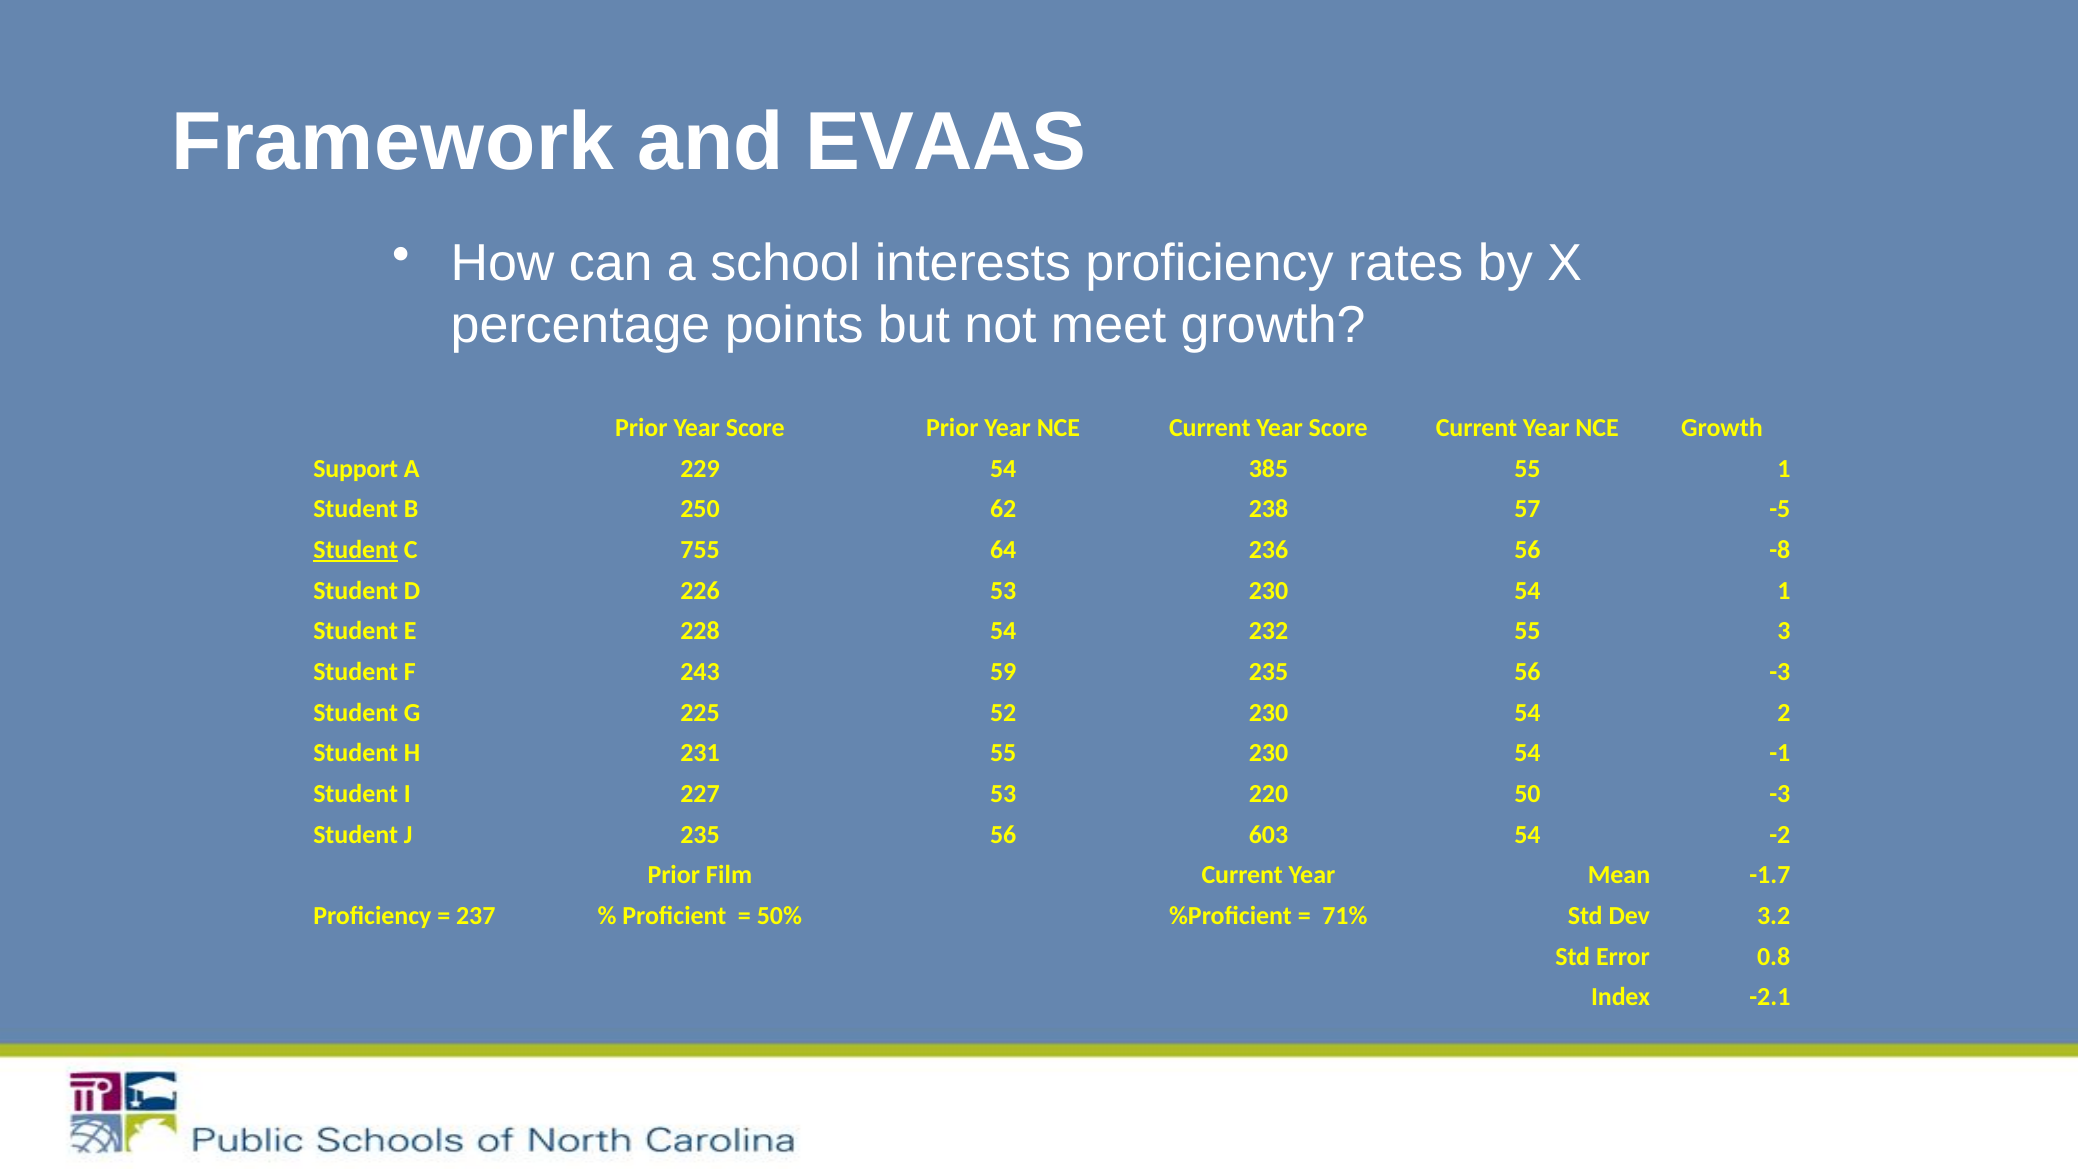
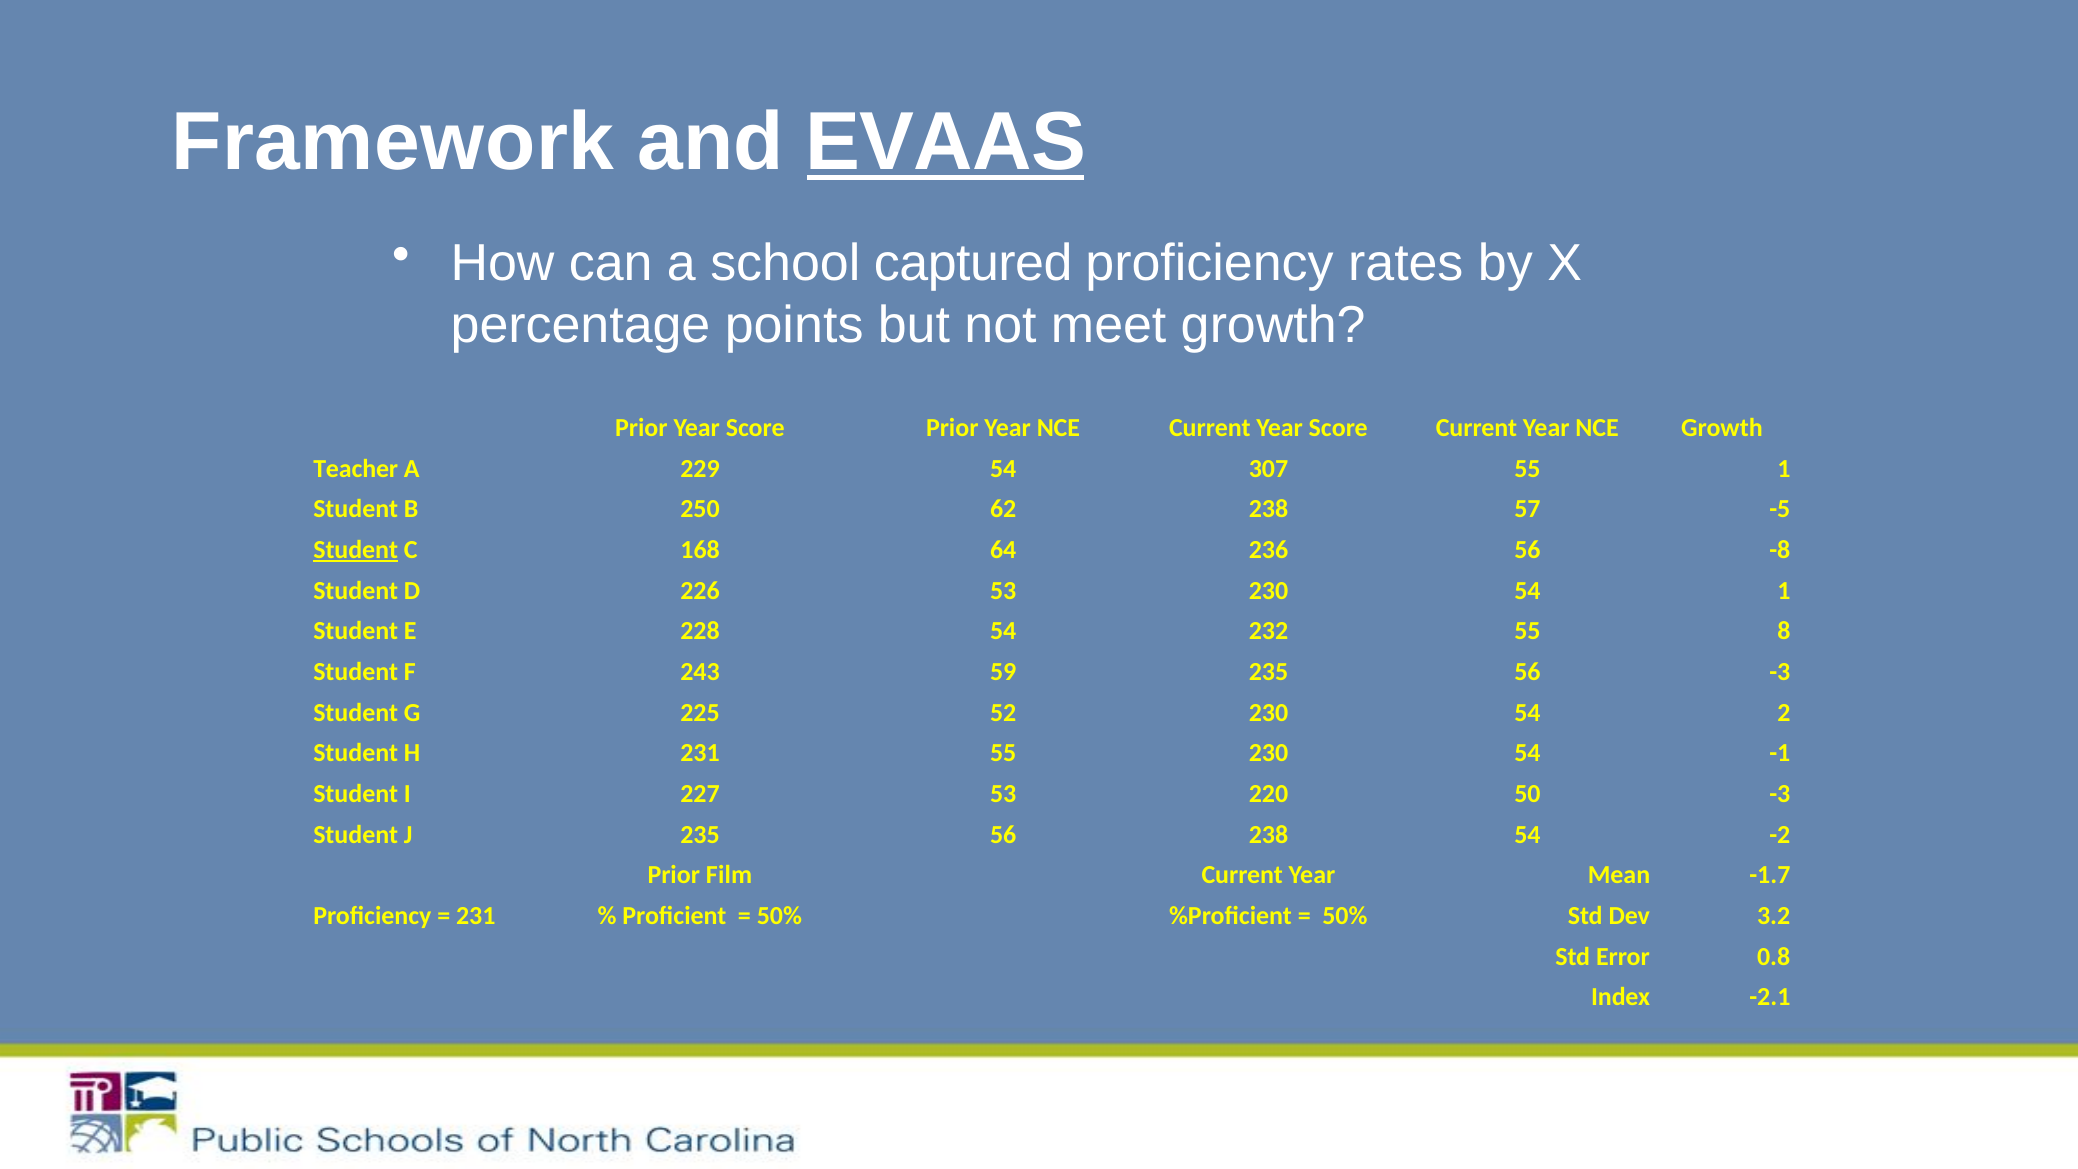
EVAAS underline: none -> present (946, 142)
interests: interests -> captured (973, 263)
Support: Support -> Teacher (356, 468)
385: 385 -> 307 (1268, 468)
755: 755 -> 168 (700, 550)
3: 3 -> 8 (1784, 631)
56 603: 603 -> 238 (1268, 835)
237: 237 -> 231 (476, 916)
71%: 71% -> 50% (1345, 916)
